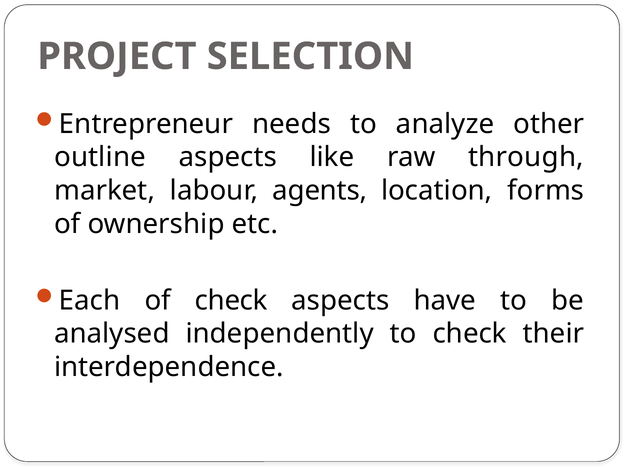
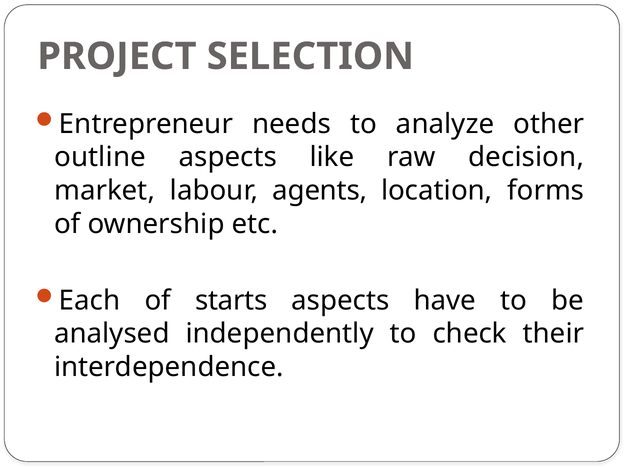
through: through -> decision (526, 157)
of check: check -> starts (231, 301)
